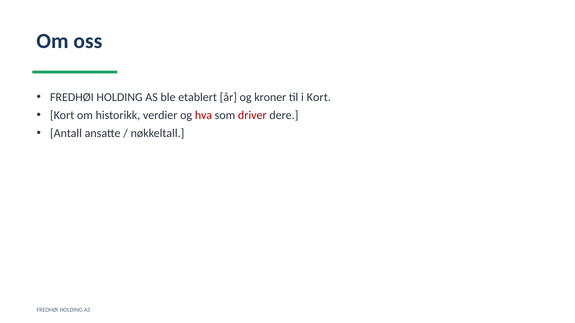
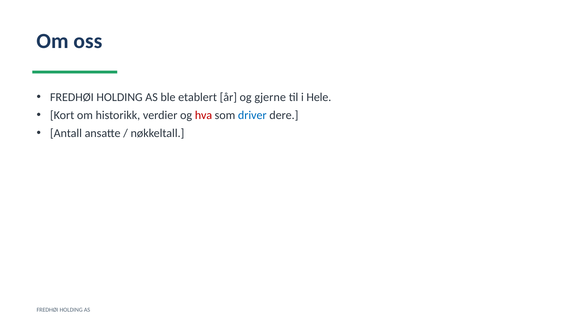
kroner: kroner -> gjerne (270, 97)
i Kort: Kort -> Hele (319, 97)
driver colour: red -> blue (252, 115)
